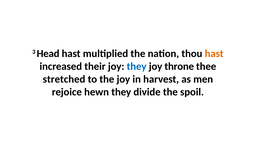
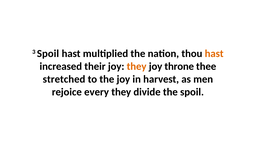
3 Head: Head -> Spoil (48, 54)
they colour: blue -> orange (137, 66)
hewn: hewn -> every (97, 92)
